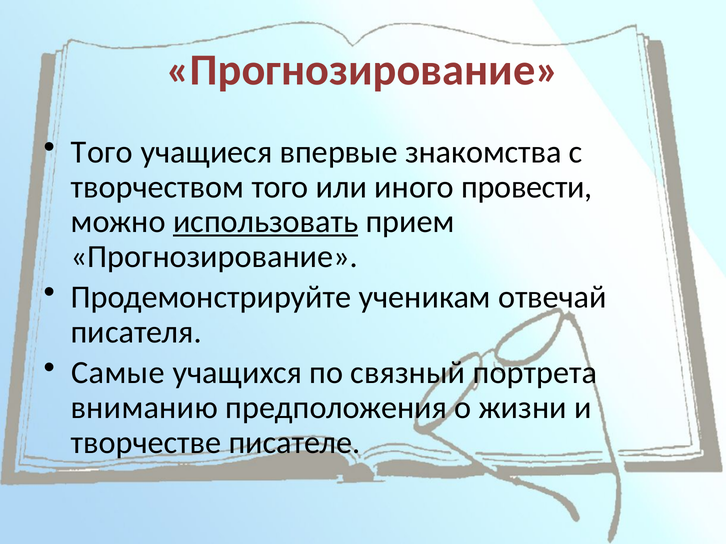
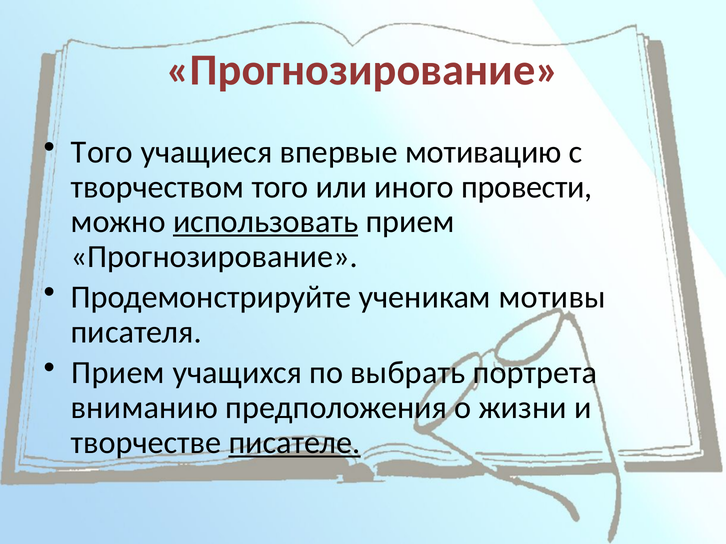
знакомства: знакомства -> мотивацию (483, 152)
отвечай: отвечай -> мотивы (552, 298)
Самые: Самые -> Прием (118, 373)
связный: связный -> выбрать (408, 373)
писателе underline: none -> present (295, 443)
